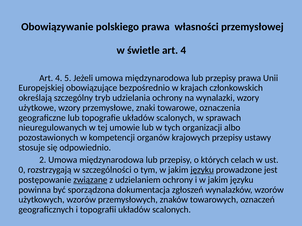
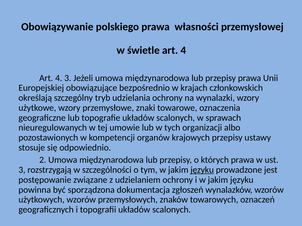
4 5: 5 -> 3 (68, 78)
których celach: celach -> prawa (242, 160)
0: 0 -> 3 (22, 170)
związane underline: present -> none (90, 180)
